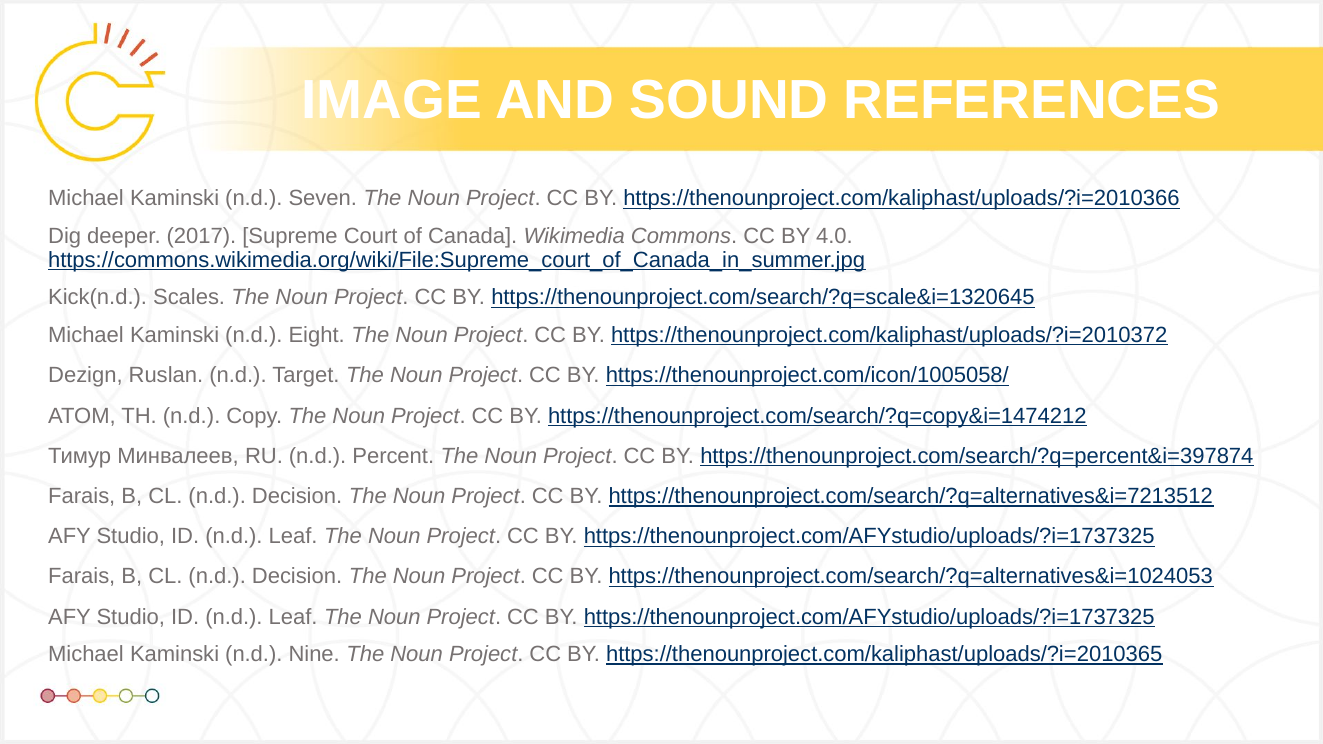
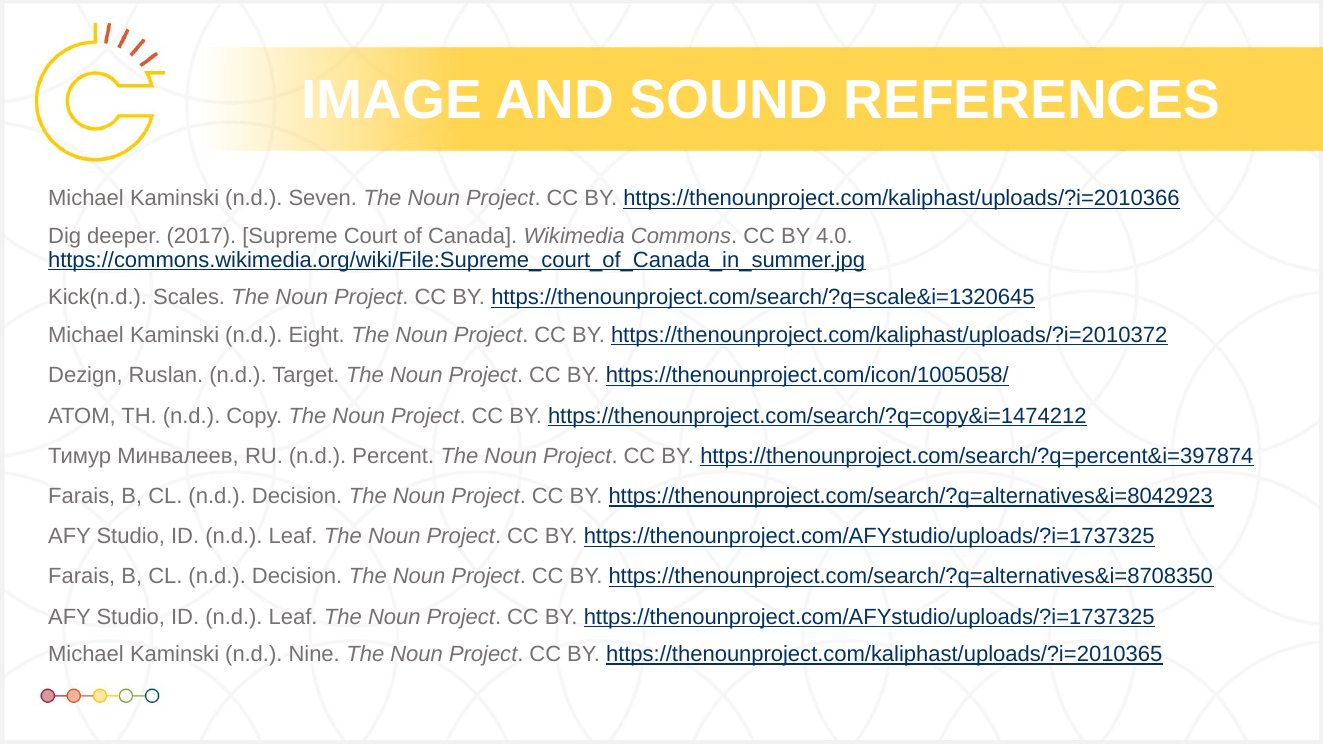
https://thenounproject.com/search/?q=alternatives&i=7213512: https://thenounproject.com/search/?q=alternatives&i=7213512 -> https://thenounproject.com/search/?q=alternatives&i=8042923 (911, 496)
https://thenounproject.com/search/?q=alternatives&i=1024053: https://thenounproject.com/search/?q=alternatives&i=1024053 -> https://thenounproject.com/search/?q=alternatives&i=8708350 (911, 577)
